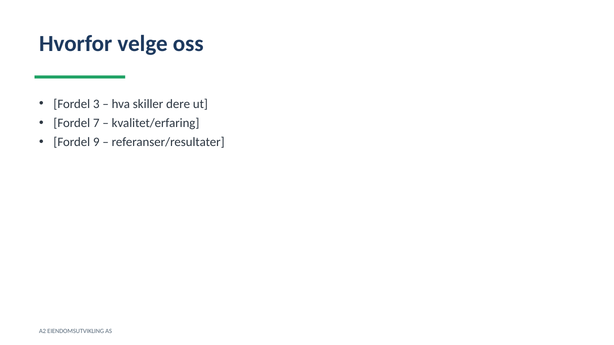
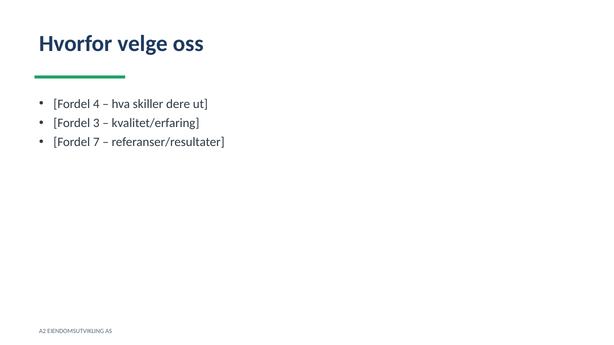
3: 3 -> 4 (96, 104)
7: 7 -> 3 (96, 123)
9: 9 -> 7 (96, 142)
